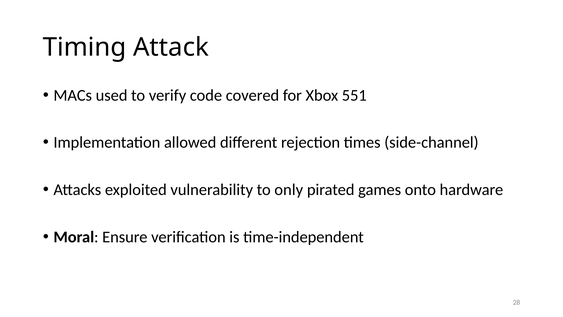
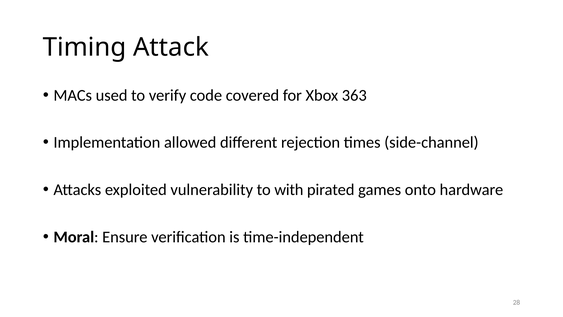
551: 551 -> 363 (354, 95)
only: only -> with (289, 190)
